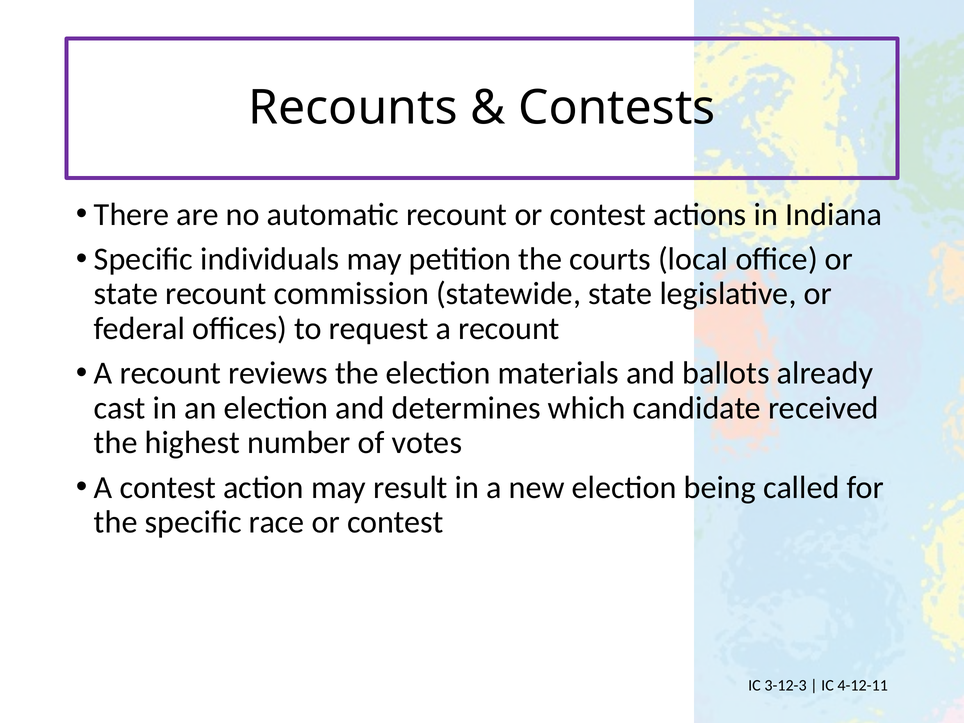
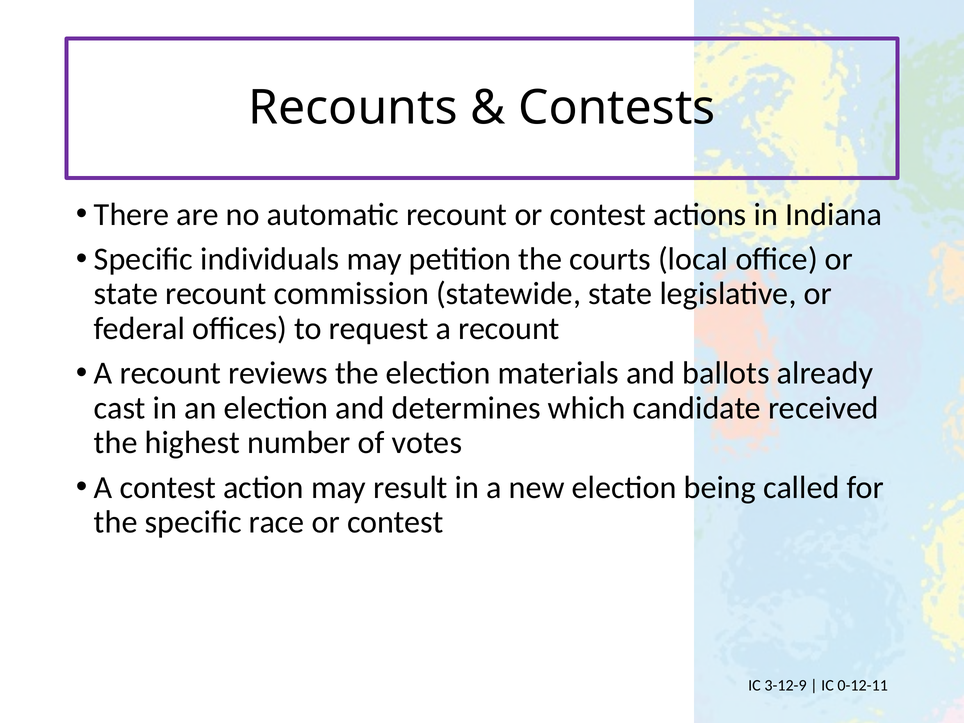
3-12-3: 3-12-3 -> 3-12-9 (786, 685)
4-12-11: 4-12-11 -> 0-12-11 (863, 685)
